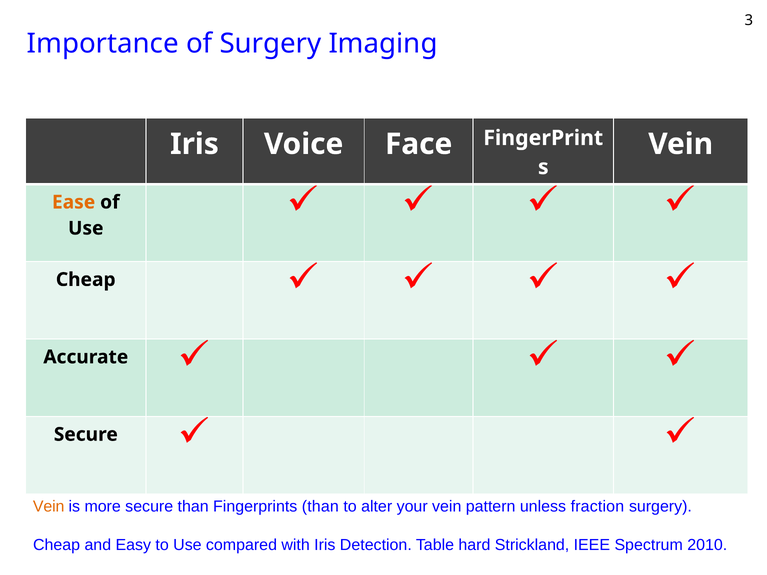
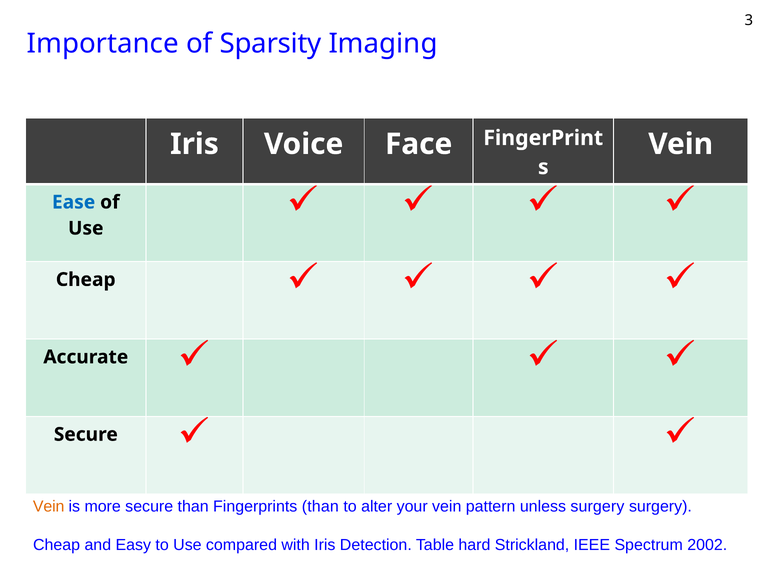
of Surgery: Surgery -> Sparsity (271, 43)
Ease colour: orange -> blue (74, 202)
unless fraction: fraction -> surgery (597, 507)
2010: 2010 -> 2002 (707, 545)
